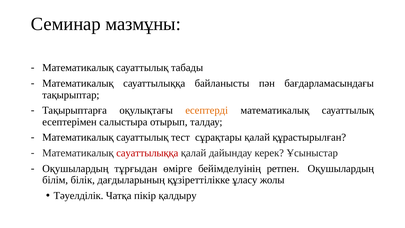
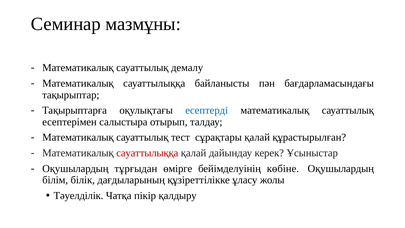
табады: табады -> демалу (187, 68)
есептерді colour: orange -> blue (207, 110)
ретпен: ретпен -> көбіне (283, 169)
